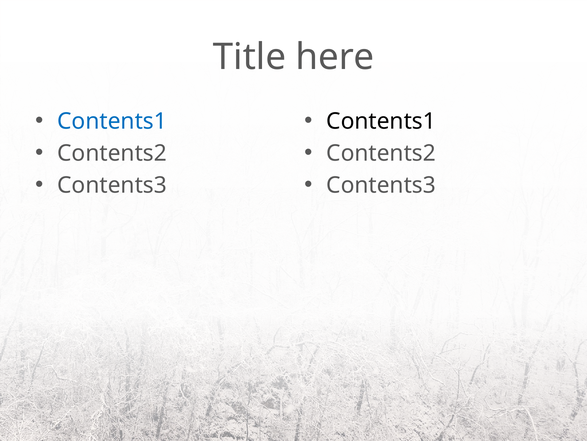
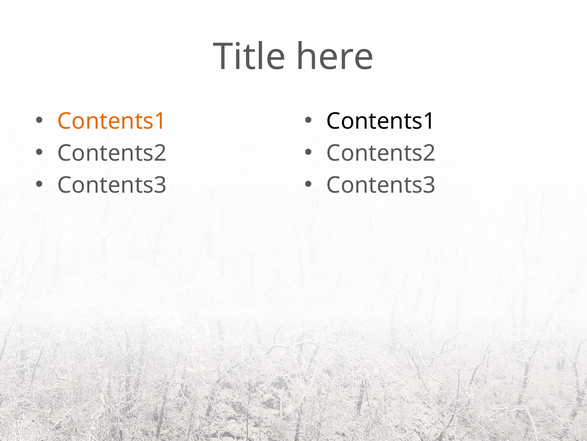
Contents1 colour: blue -> orange (112, 121)
